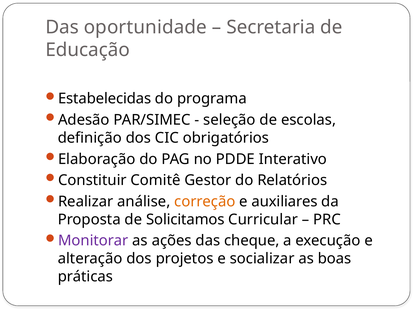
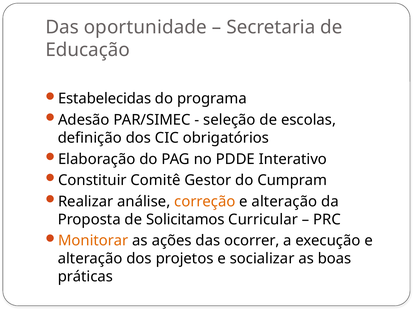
Relatórios: Relatórios -> Cumpram (292, 180)
auxiliares: auxiliares -> alteração (284, 201)
Monitorar colour: purple -> orange (93, 241)
cheque: cheque -> ocorrer (252, 241)
